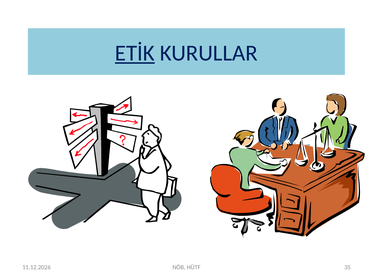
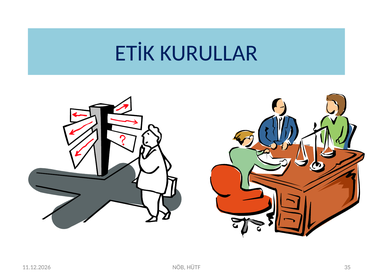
ETİK underline: present -> none (135, 53)
